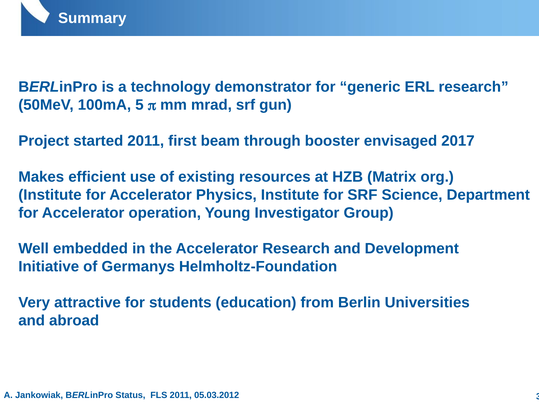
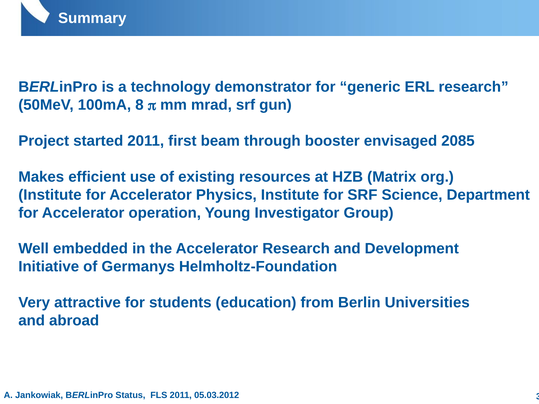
5: 5 -> 8 (139, 105)
2017: 2017 -> 2085 (458, 141)
